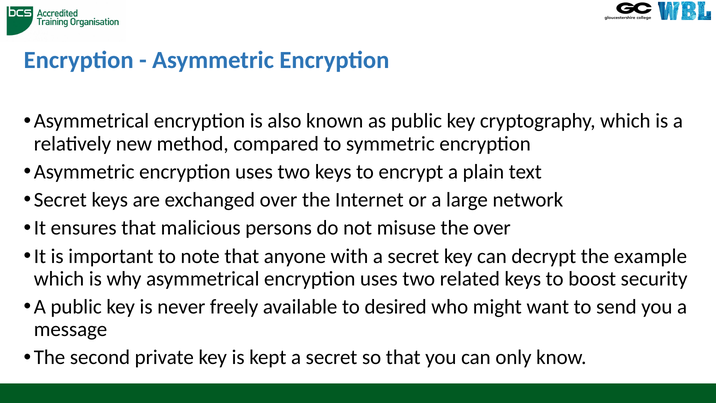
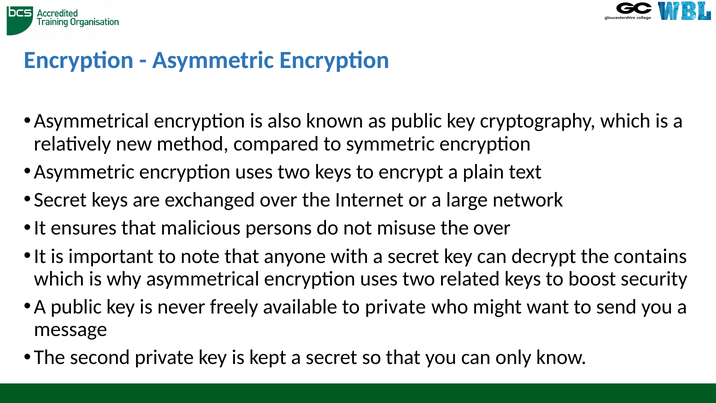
example: example -> contains (650, 256)
to desired: desired -> private (395, 307)
